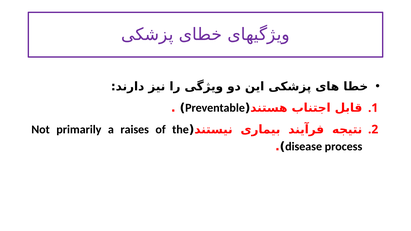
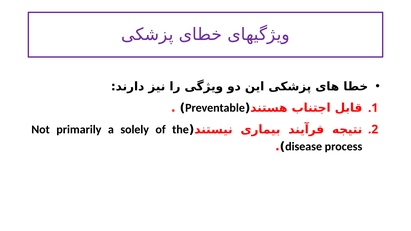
raises: raises -> solely (135, 130)
